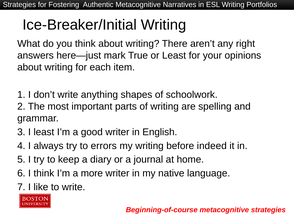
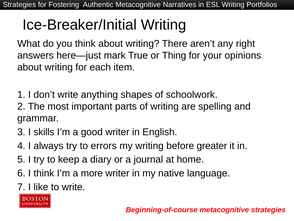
or Least: Least -> Thing (174, 55)
I least: least -> skills (44, 132)
indeed: indeed -> greater (212, 145)
